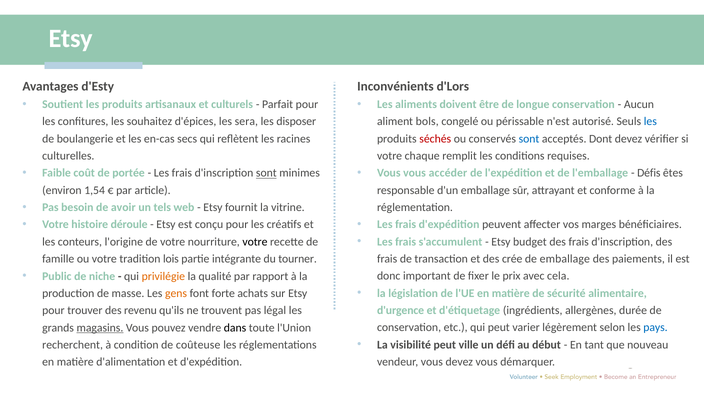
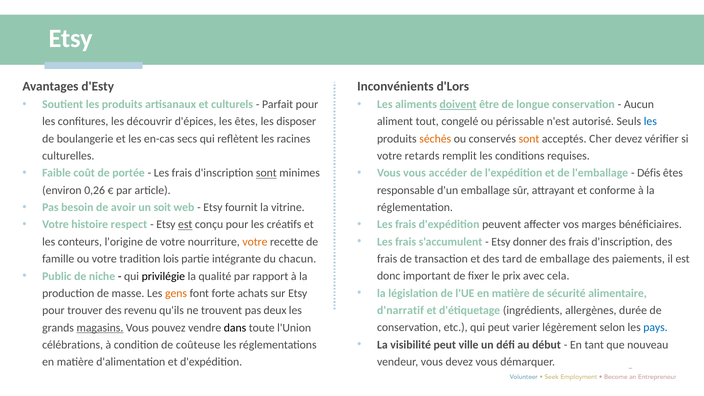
doivent underline: none -> present (458, 104)
souhaitez: souhaitez -> découvrir (149, 122)
les sera: sera -> êtes (246, 122)
bols: bols -> tout (427, 122)
séchés colour: red -> orange (435, 139)
sont colour: blue -> orange (529, 139)
Dont: Dont -> Cher (601, 139)
chaque: chaque -> retards (422, 156)
1,54: 1,54 -> 0,26 (95, 190)
tels: tels -> soit (162, 207)
déroule: déroule -> respect (129, 225)
est underline: none -> present (185, 225)
budget: budget -> donner (530, 242)
votre colour: black -> orange (255, 242)
tourner: tourner -> chacun (297, 259)
crée: crée -> tard (512, 259)
privilégie colour: orange -> black (163, 276)
d'urgence: d'urgence -> d'narratif (400, 310)
légal: légal -> deux (275, 310)
recherchent: recherchent -> célébrations (73, 345)
